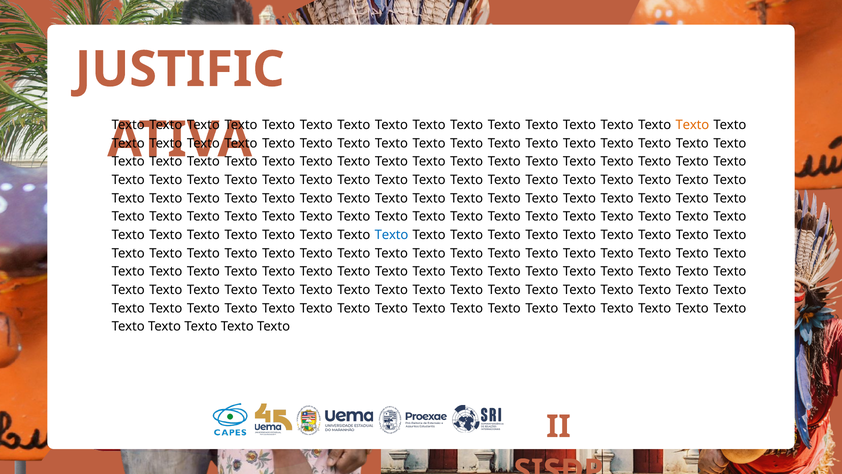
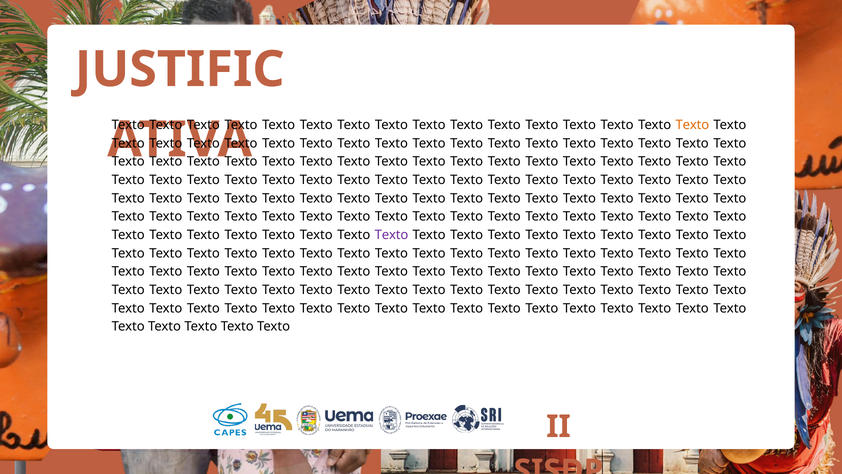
Texto colour: blue -> purple (392, 235)
